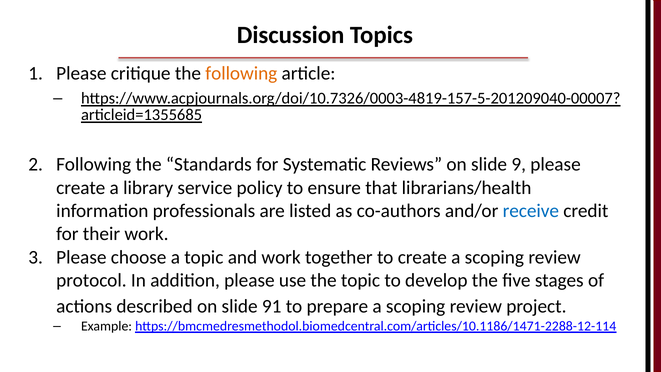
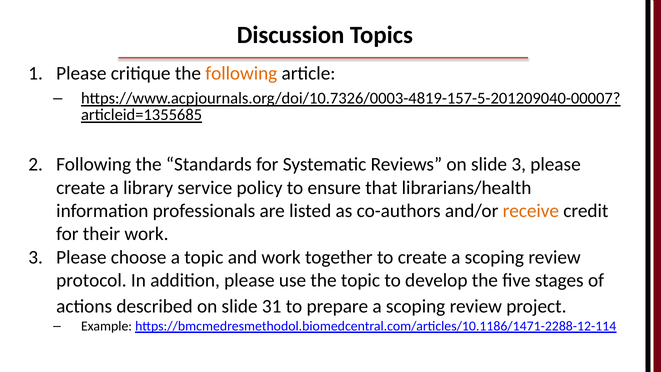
slide 9: 9 -> 3 (519, 164)
receive colour: blue -> orange (531, 211)
91: 91 -> 31 (272, 306)
